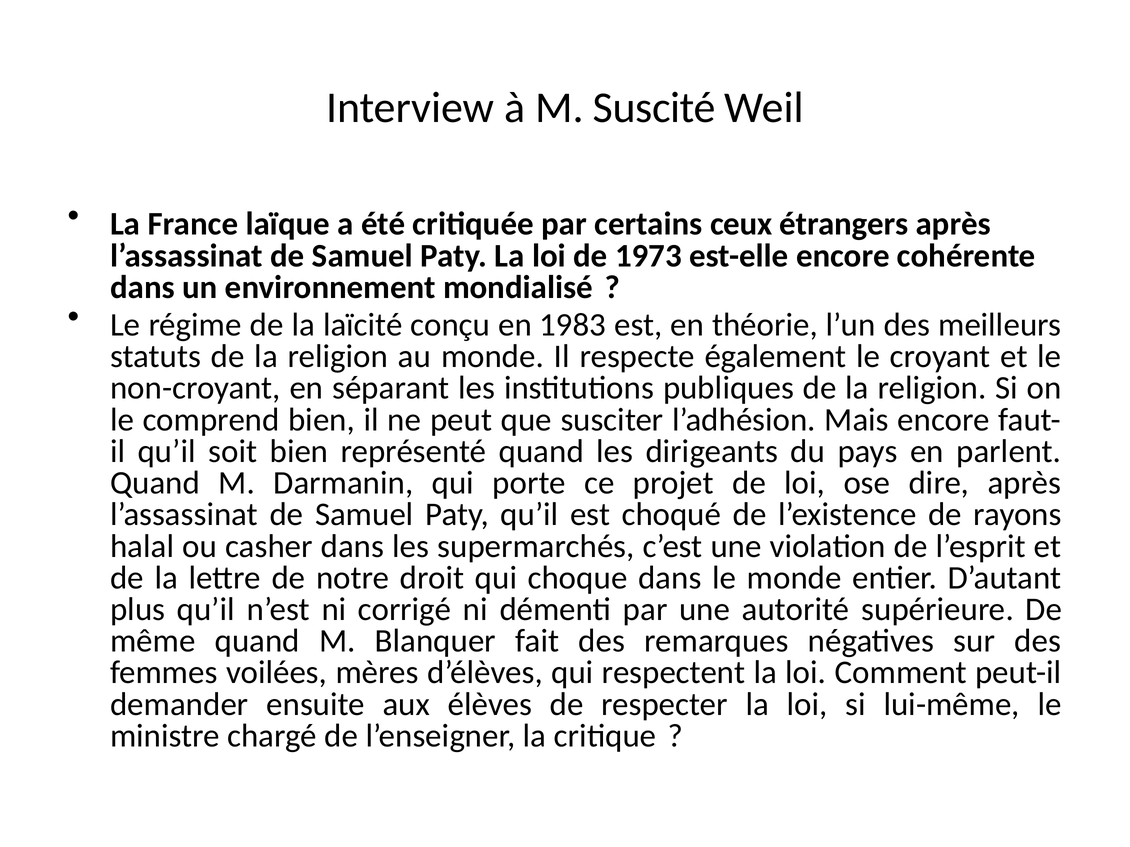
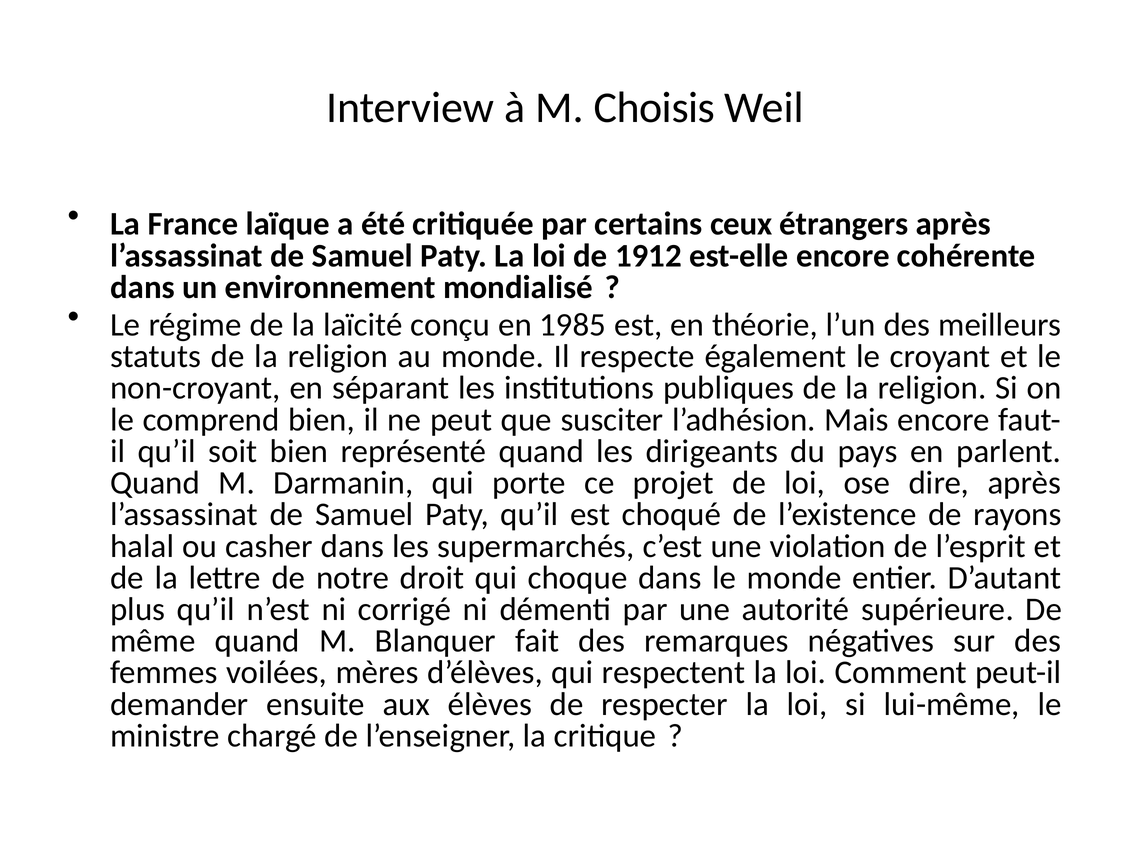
Suscité: Suscité -> Choisis (654, 108)
1973: 1973 -> 1912 (648, 256)
1983: 1983 -> 1985 (573, 325)
